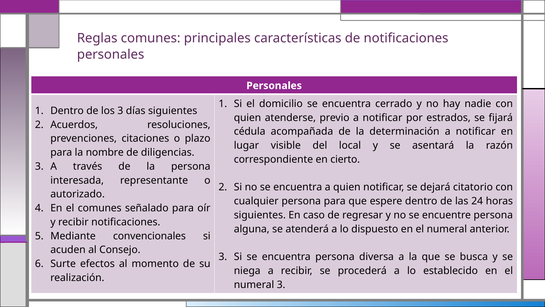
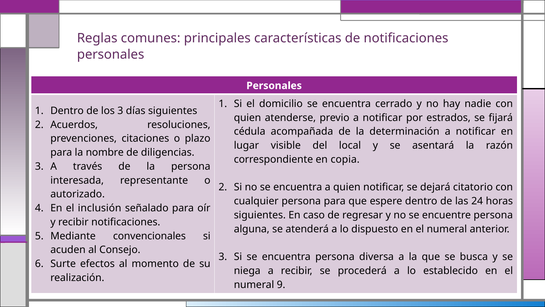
cierto: cierto -> copia (345, 159)
el comunes: comunes -> inclusión (100, 208)
numeral 3: 3 -> 9 (281, 284)
